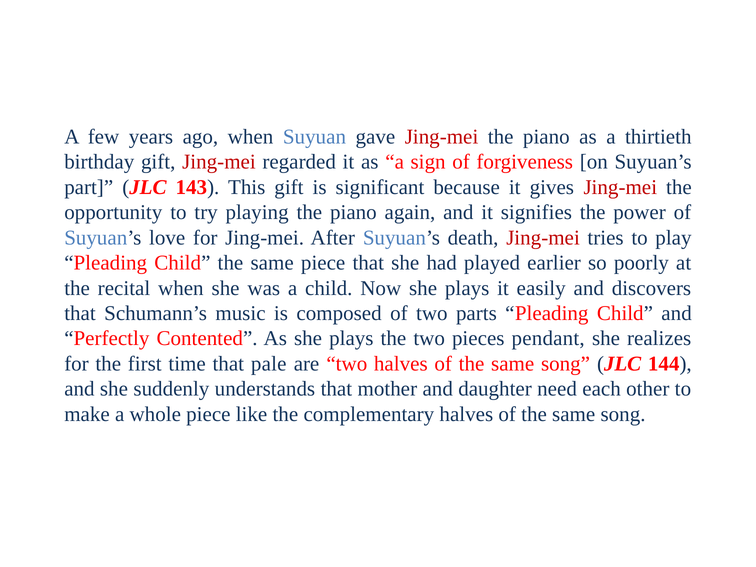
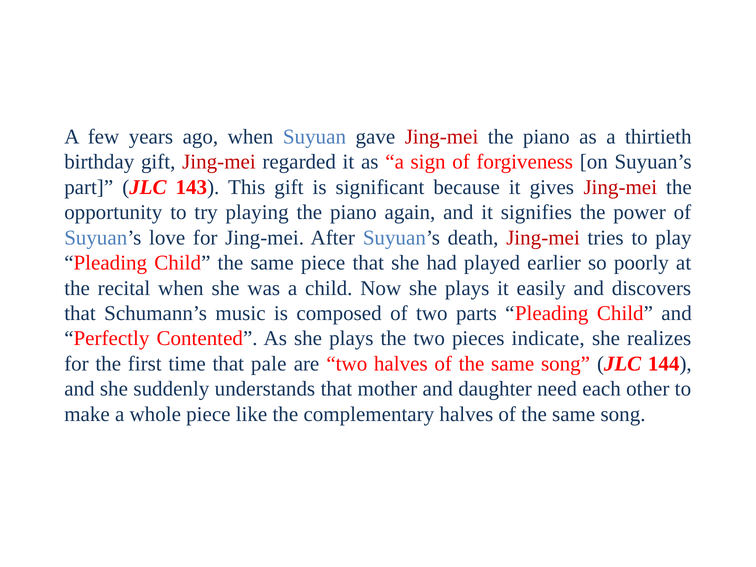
pendant: pendant -> indicate (548, 339)
